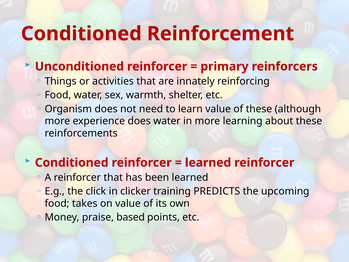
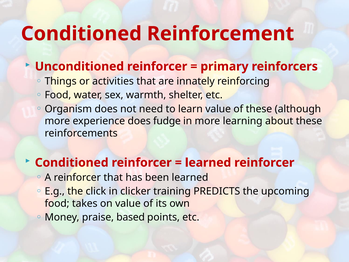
does water: water -> fudge (167, 121)
